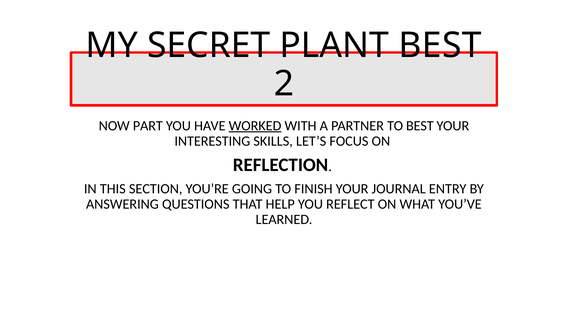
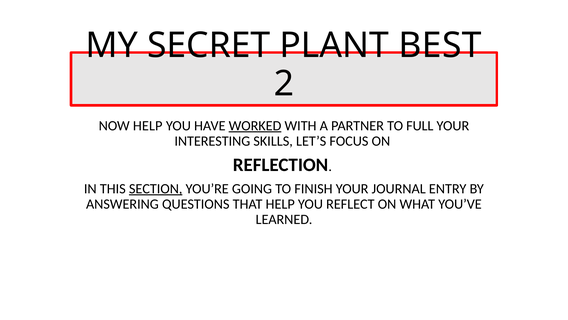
NOW PART: PART -> HELP (148, 126)
TO BEST: BEST -> FULL (420, 126)
SECTION underline: none -> present (156, 189)
